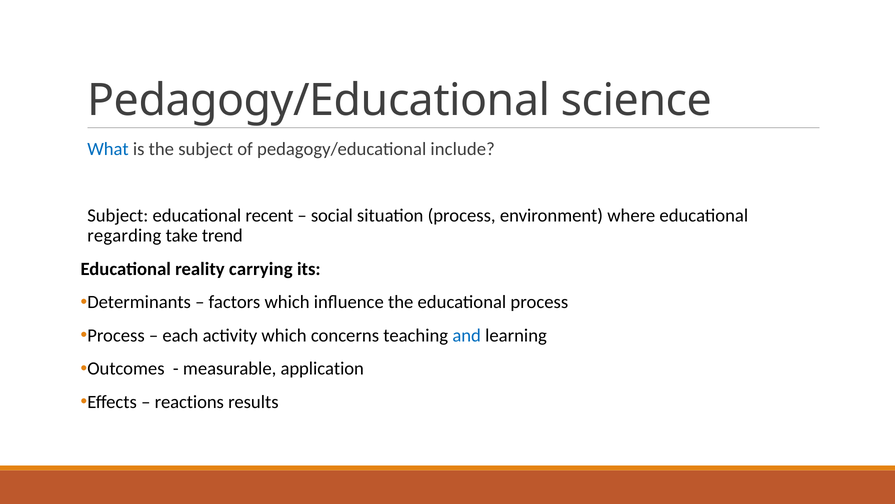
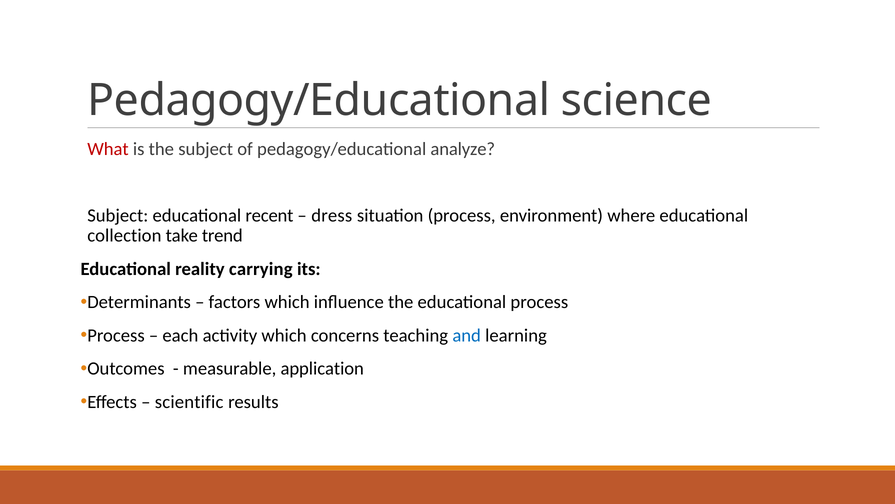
What colour: blue -> red (108, 149)
include: include -> analyze (463, 149)
social: social -> dress (332, 215)
regarding: regarding -> collection (124, 235)
reactions: reactions -> scientific (189, 402)
